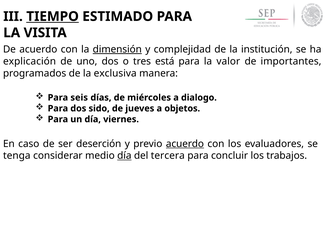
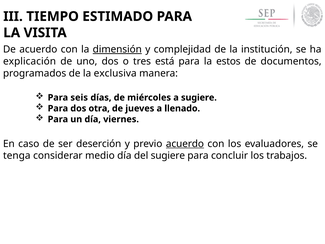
TIEMPO underline: present -> none (53, 16)
valor: valor -> estos (228, 61)
importantes: importantes -> documentos (291, 61)
a dialogo: dialogo -> sugiere (199, 97)
sido: sido -> otra (99, 108)
objetos: objetos -> llenado (182, 108)
día underline: present -> none (124, 155)
del tercera: tercera -> sugiere (168, 155)
